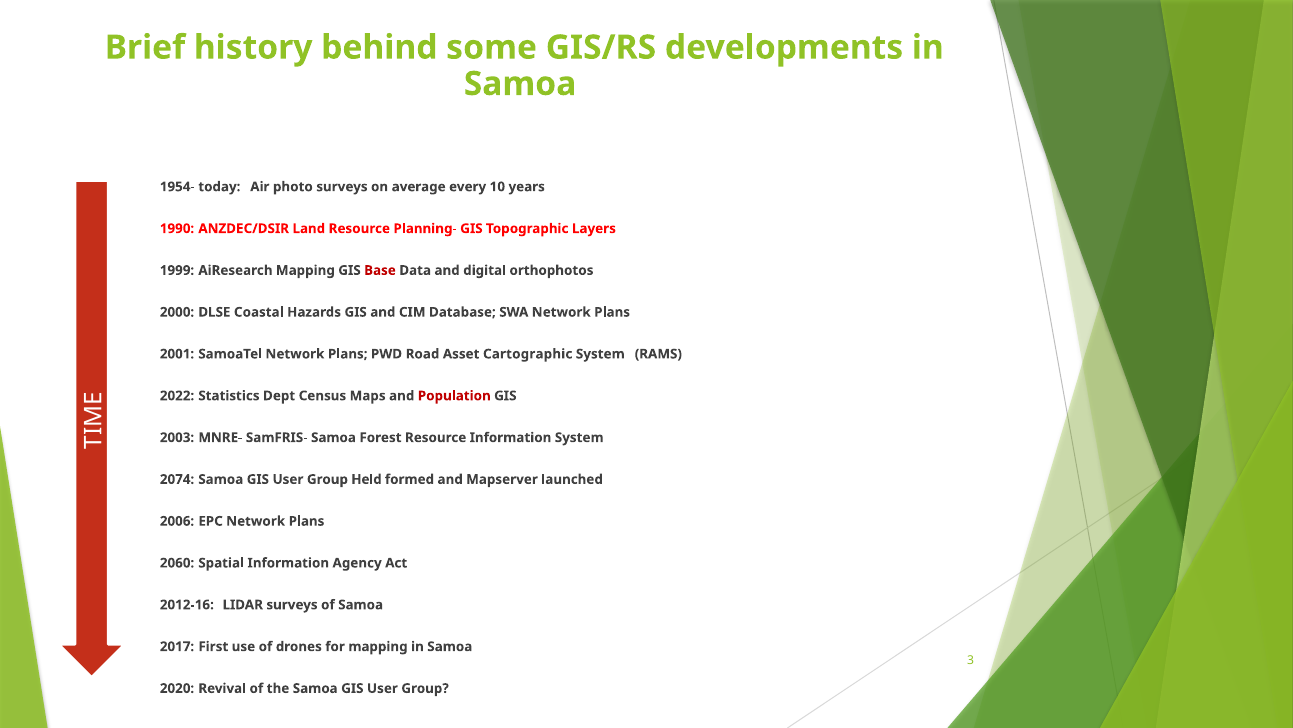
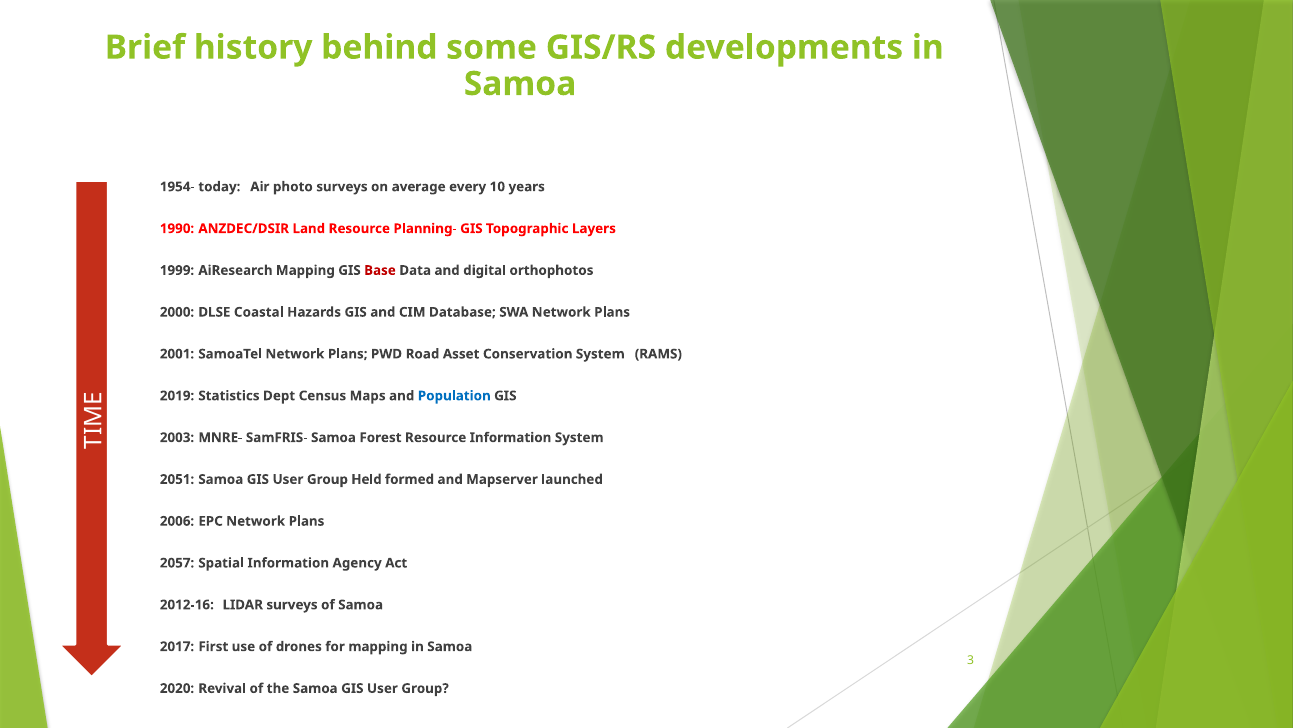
Cartographic: Cartographic -> Conservation (528, 354)
2022: 2022 -> 2019 (177, 395)
Population colour: red -> blue (454, 395)
2074: 2074 -> 2051 (177, 479)
2060: 2060 -> 2057 (177, 563)
